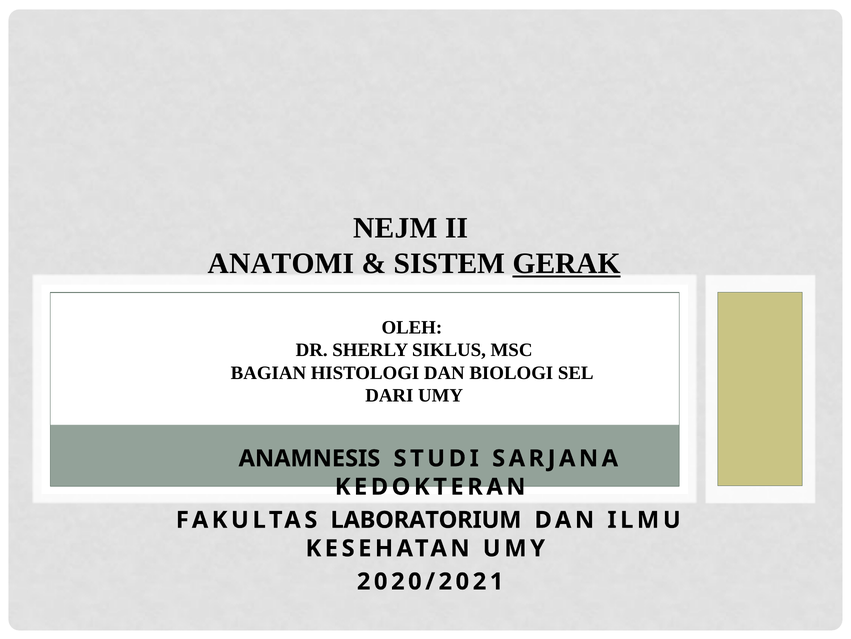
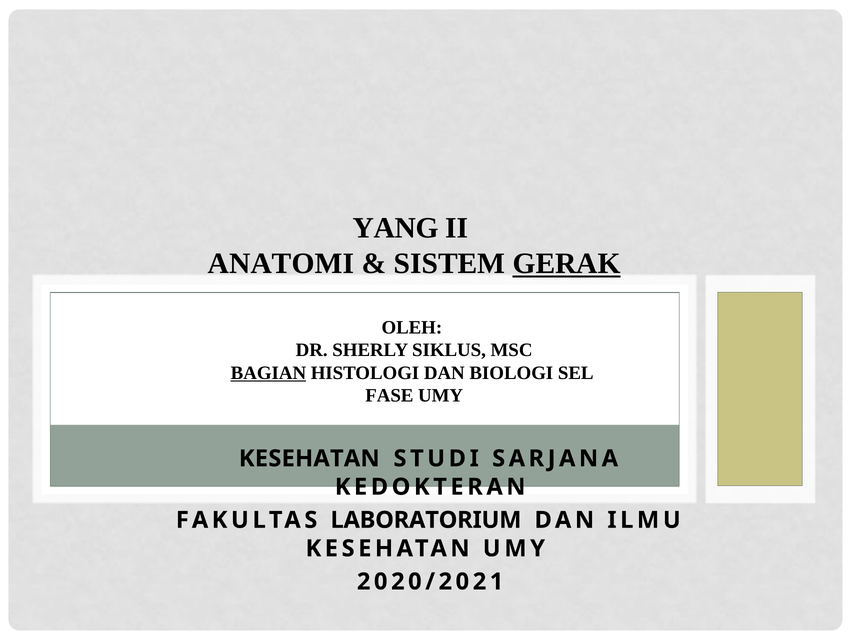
NEJM: NEJM -> YANG (396, 228)
BAGIAN underline: none -> present (268, 372)
DARI: DARI -> FASE (389, 395)
ANAMNESIS: ANAMNESIS -> KESEHATAN (309, 458)
